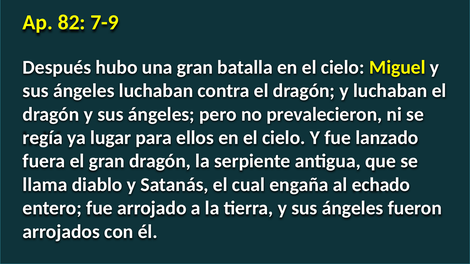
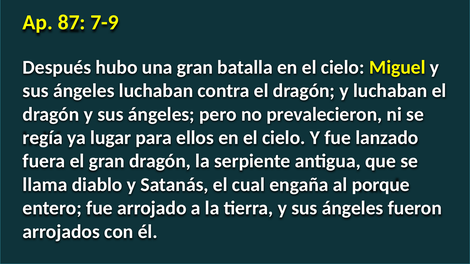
82: 82 -> 87 (72, 22)
echado: echado -> porque (381, 185)
